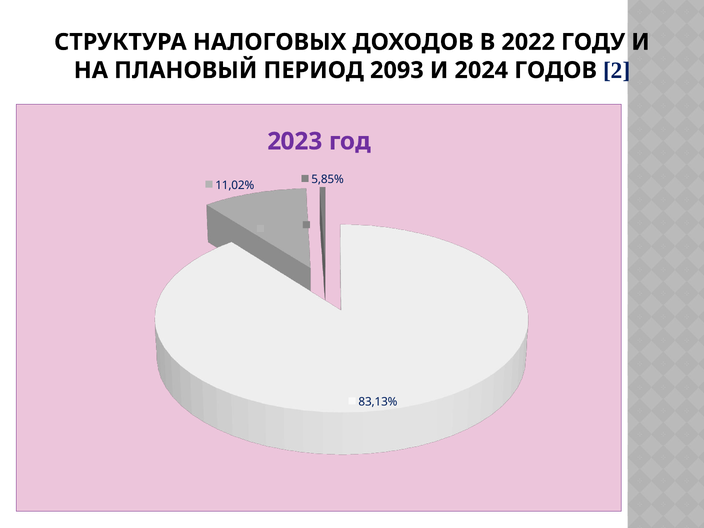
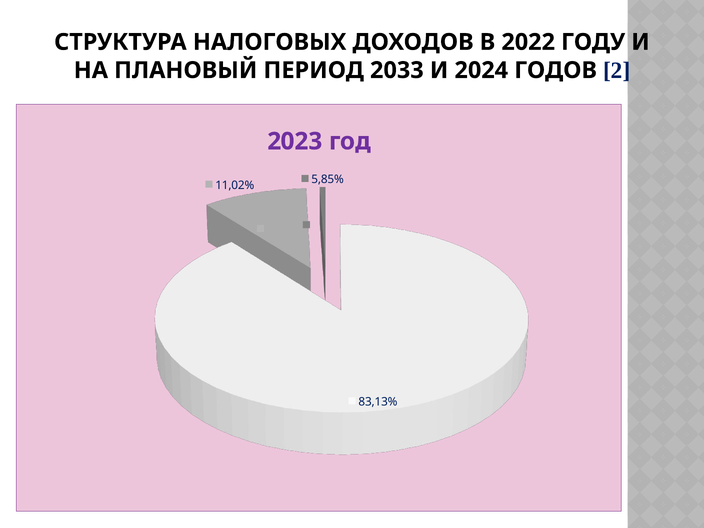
2093: 2093 -> 2033 (397, 70)
